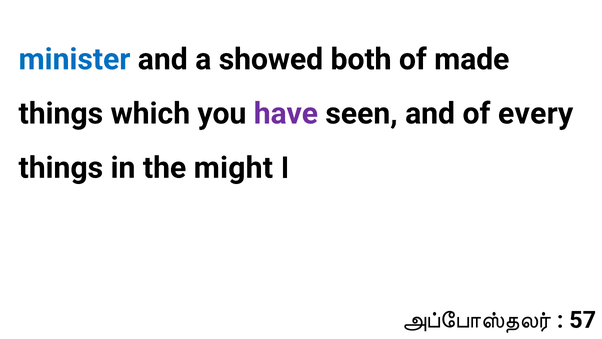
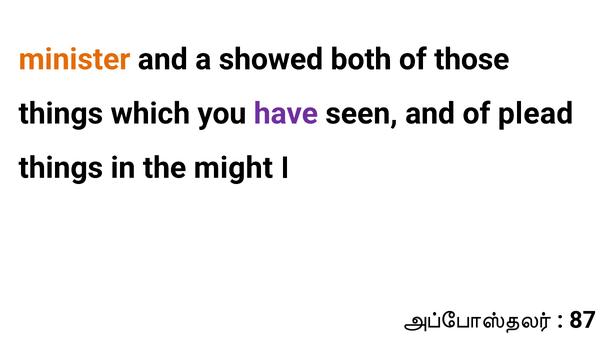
minister colour: blue -> orange (74, 59)
made: made -> those (472, 59)
every: every -> plead (536, 113)
57: 57 -> 87 (583, 320)
